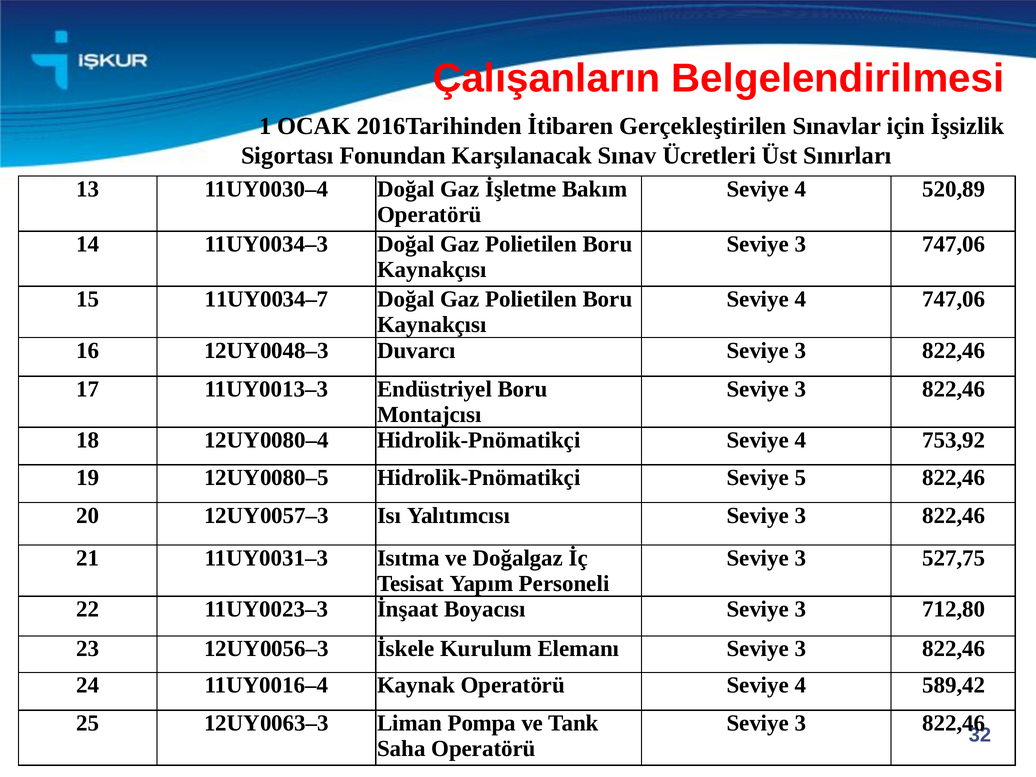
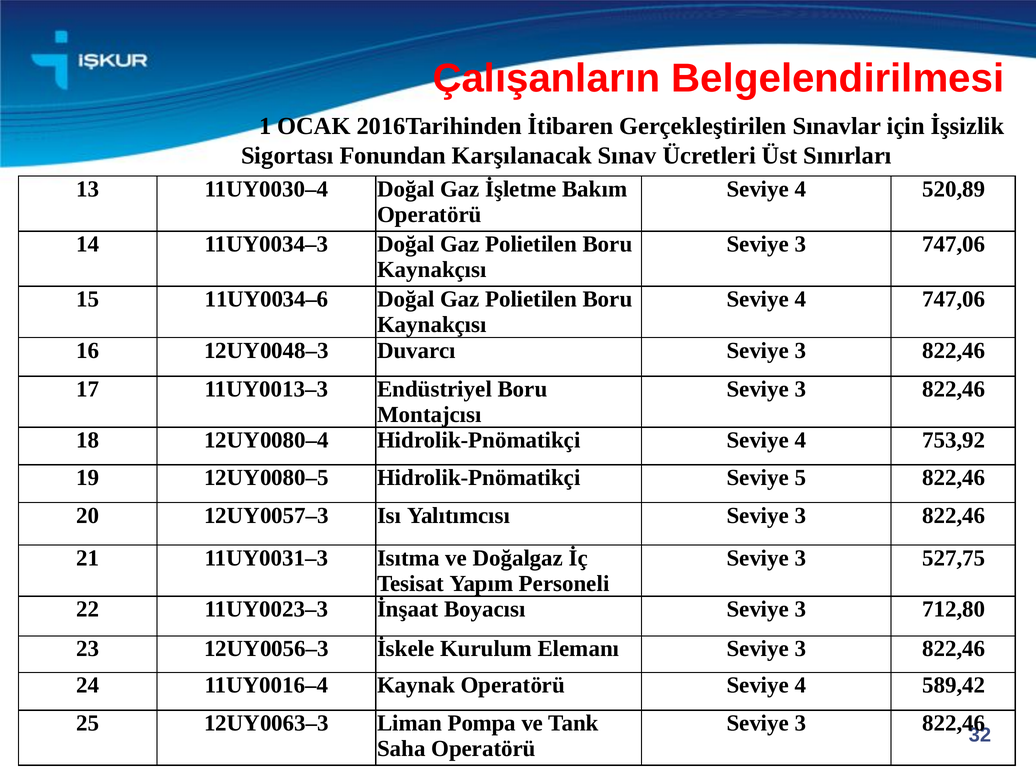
11UY0034–7: 11UY0034–7 -> 11UY0034–6 (267, 299)
